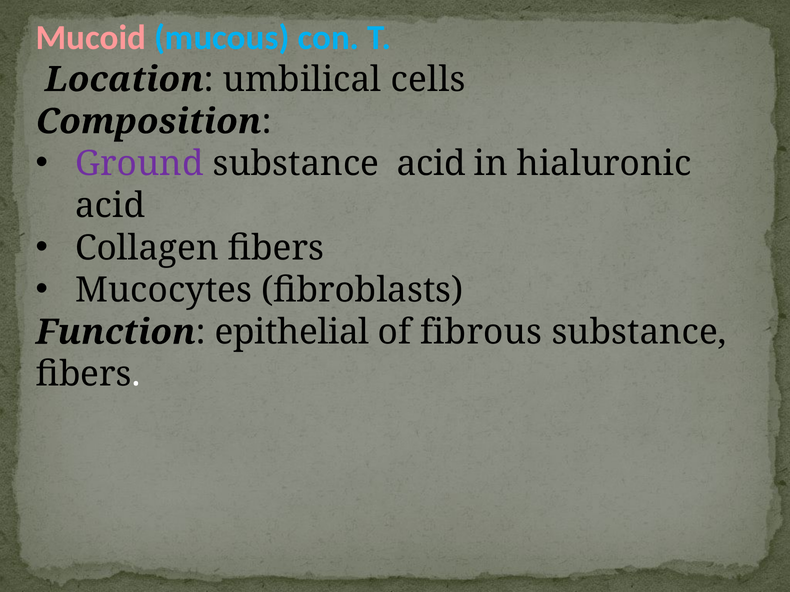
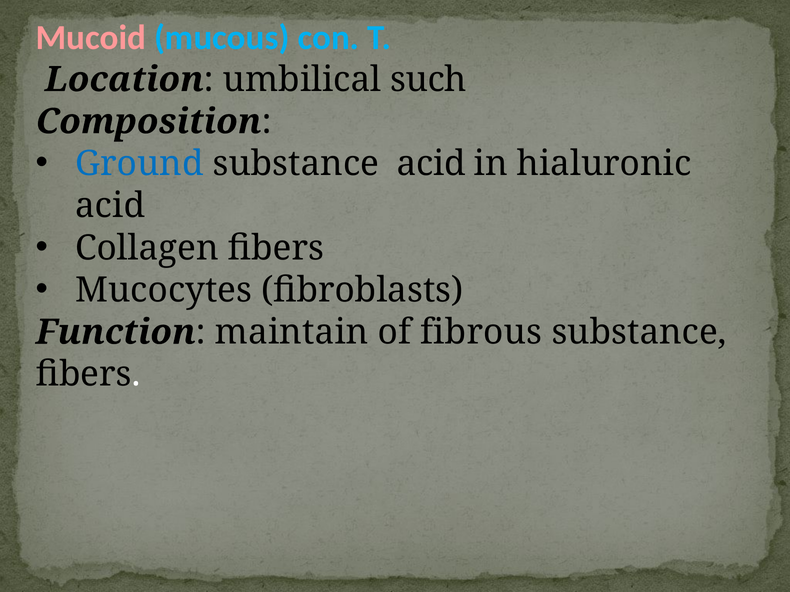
cells: cells -> such (428, 80)
Ground colour: purple -> blue (139, 164)
epithelial: epithelial -> maintain (292, 332)
